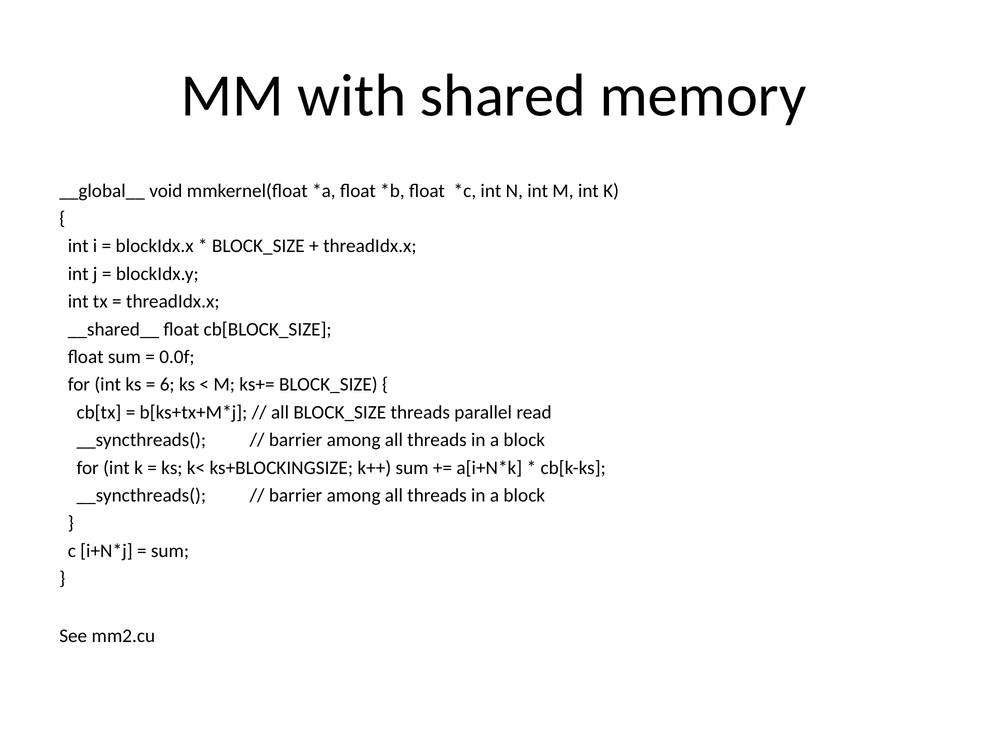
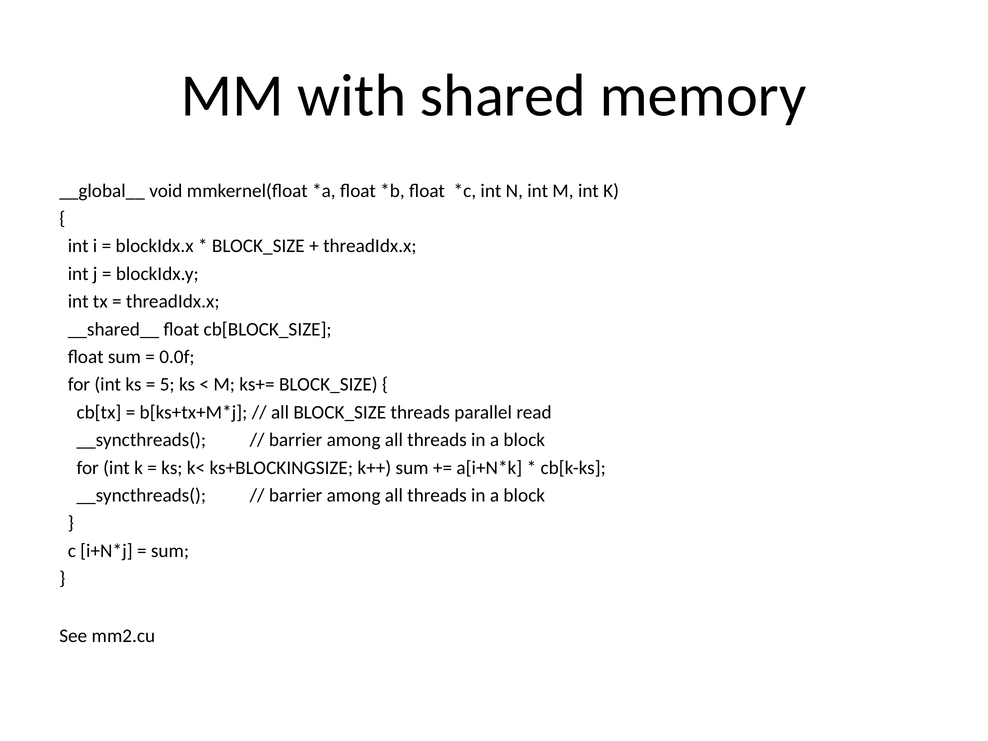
6: 6 -> 5 (167, 385)
